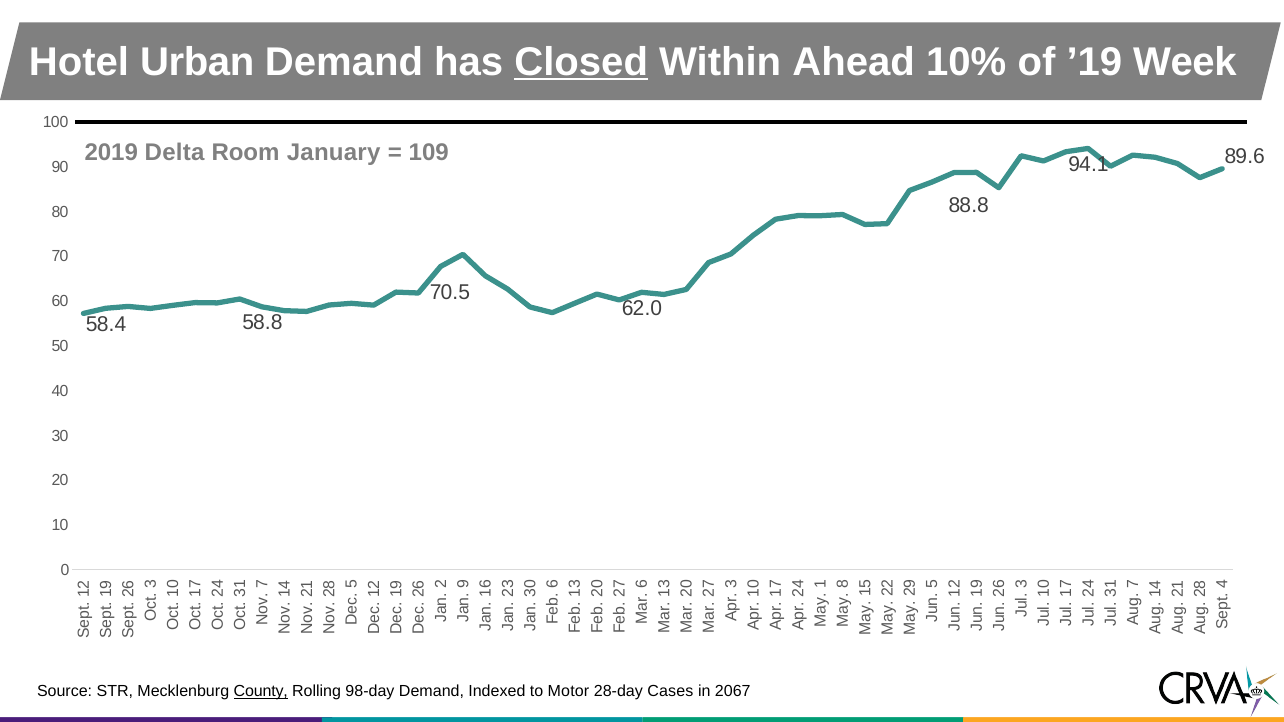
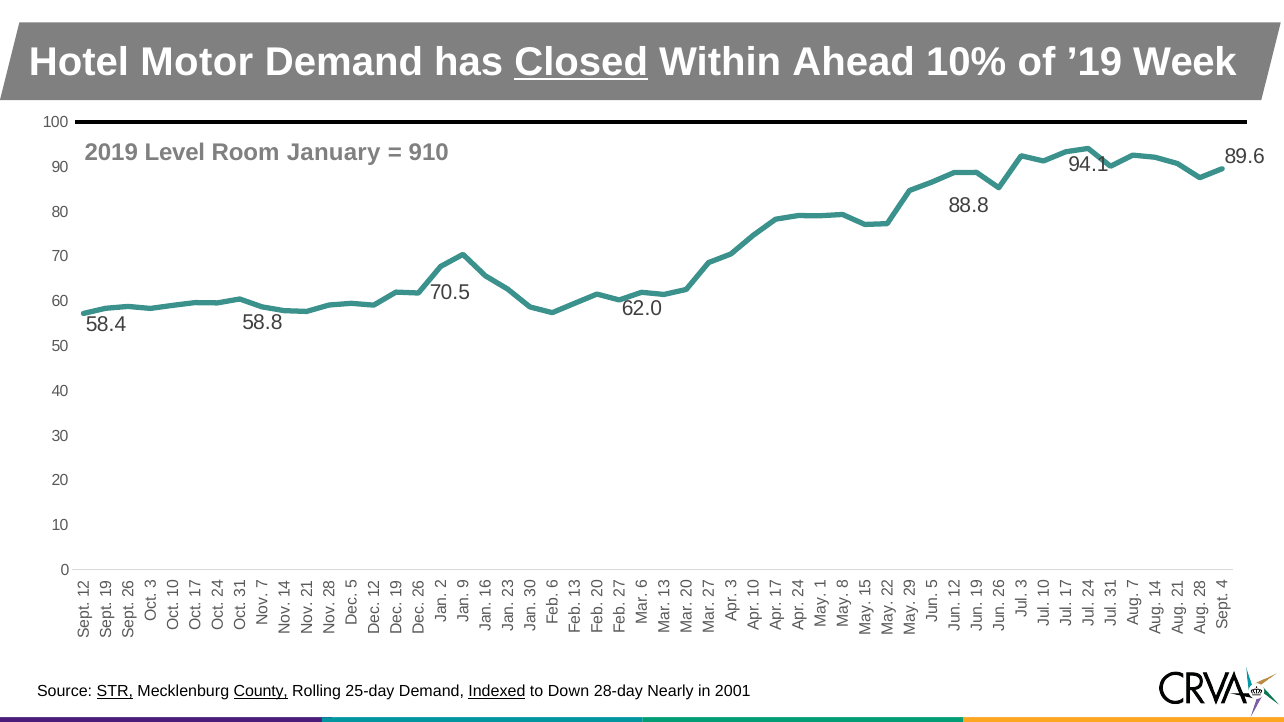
Urban: Urban -> Motor (197, 62)
Delta: Delta -> Level (175, 153)
109: 109 -> 910 (429, 153)
STR underline: none -> present (115, 691)
98-day: 98-day -> 25-day (370, 691)
Indexed underline: none -> present (497, 691)
Motor: Motor -> Down (568, 691)
Cases: Cases -> Nearly (671, 691)
2067: 2067 -> 2001 (733, 691)
